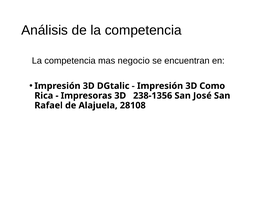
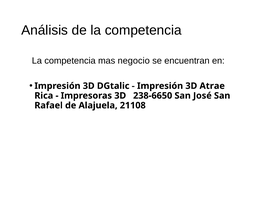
Como: Como -> Atrae (212, 86)
238-1356: 238-1356 -> 238-6650 (153, 96)
28108: 28108 -> 21108 (133, 106)
